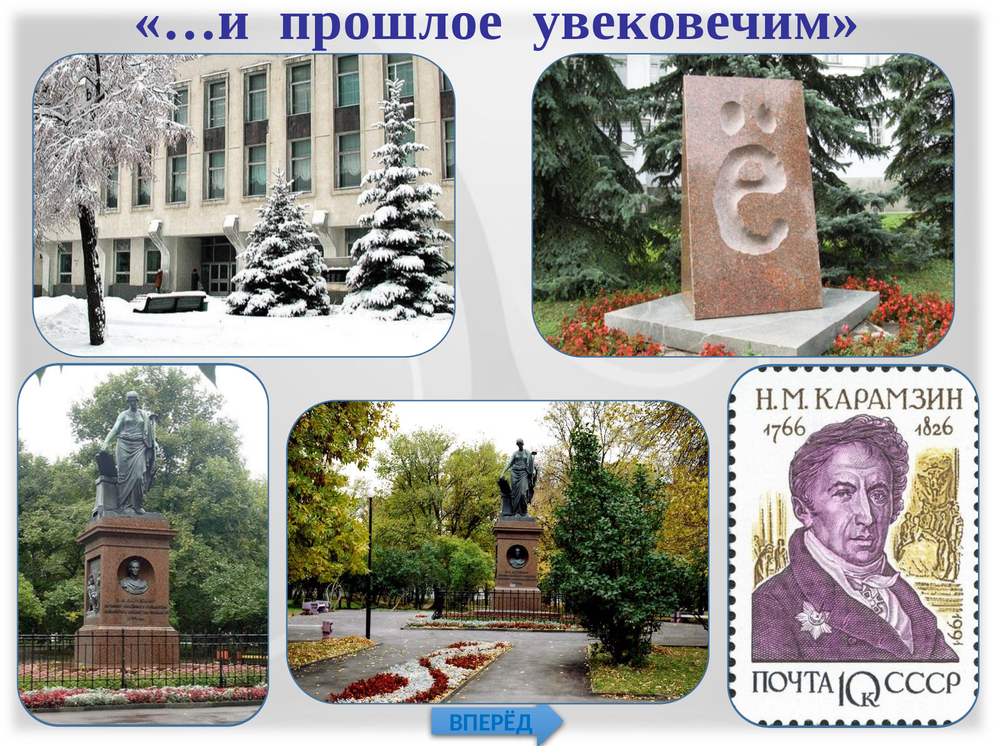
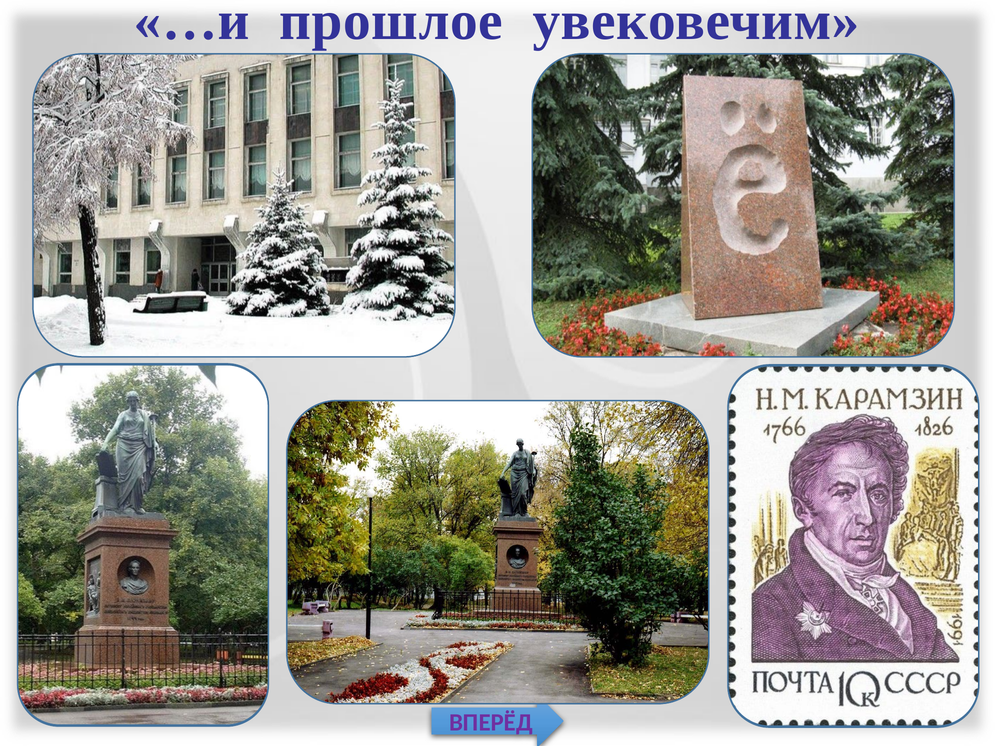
ВПЕРЁД colour: blue -> purple (491, 723)
